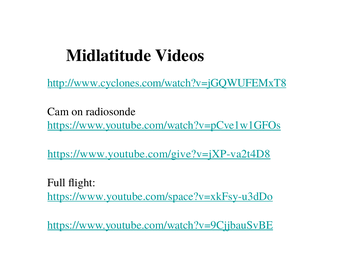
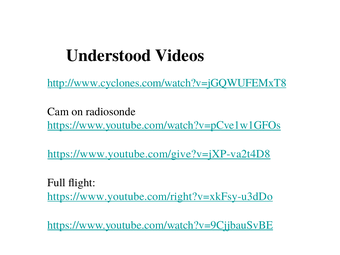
Midlatitude: Midlatitude -> Understood (109, 56)
https://www.youtube.com/space?v=xkFsy-u3dDo: https://www.youtube.com/space?v=xkFsy-u3dDo -> https://www.youtube.com/right?v=xkFsy-u3dDo (160, 196)
